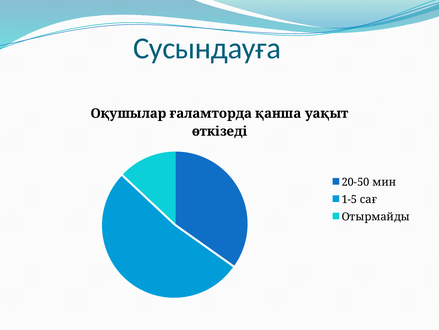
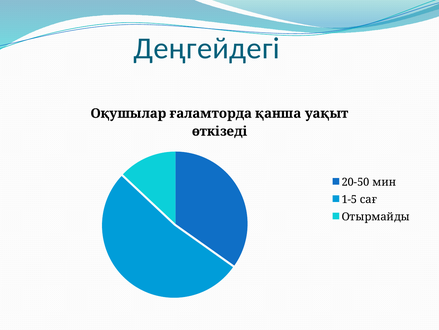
Сусындауға: Сусындауға -> Деңгейдегі (207, 48)
